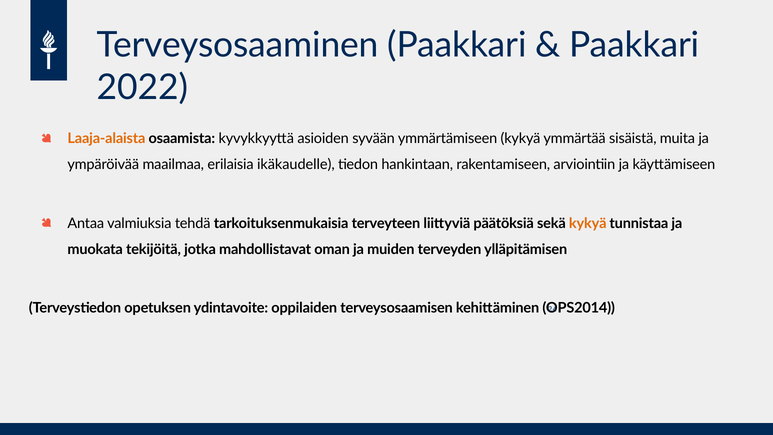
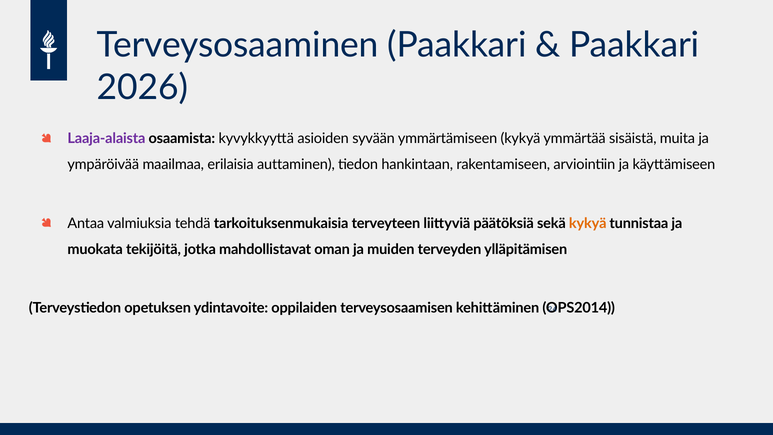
2022: 2022 -> 2026 (142, 87)
Laaja-alaista colour: orange -> purple (106, 139)
ikäkaudelle: ikäkaudelle -> auttaminen (296, 165)
